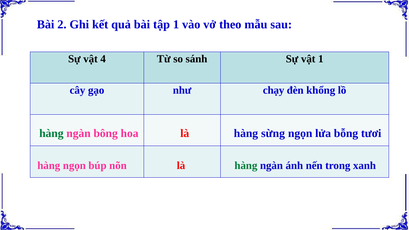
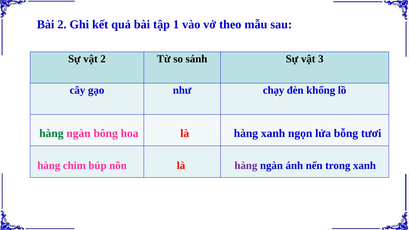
vật 4: 4 -> 2 (103, 59)
vật 1: 1 -> 3 (321, 59)
hàng sừng: sừng -> xanh (273, 133)
hàng ngọn: ngọn -> chim (74, 165)
hàng colour: green -> purple (246, 165)
